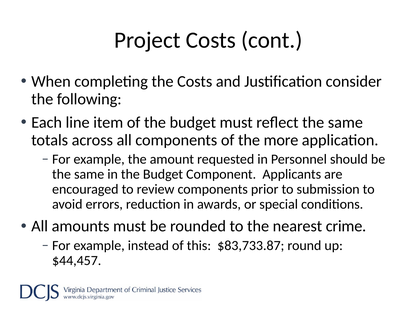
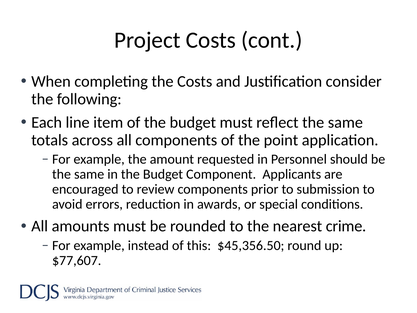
more: more -> point (281, 140)
$83,733.87: $83,733.87 -> $45,356.50 (251, 245)
$44,457: $44,457 -> $77,607 (77, 260)
